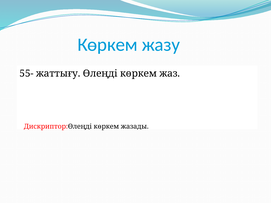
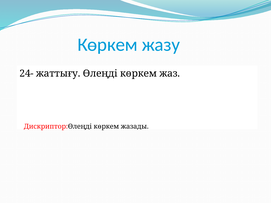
55-: 55- -> 24- (27, 74)
